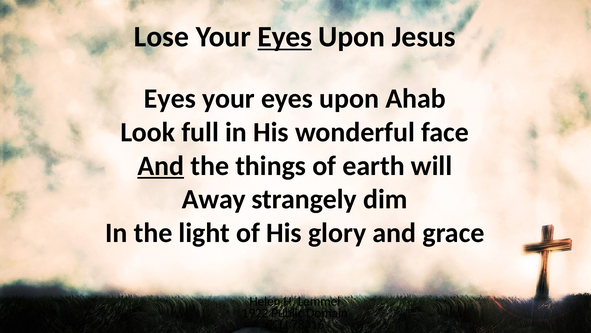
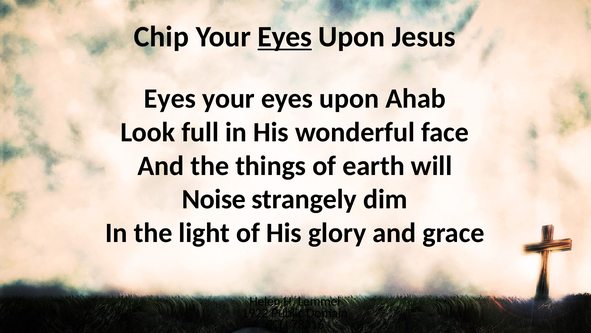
Lose: Lose -> Chip (161, 37)
And underline: present -> none (161, 166)
Away: Away -> Noise (214, 199)
